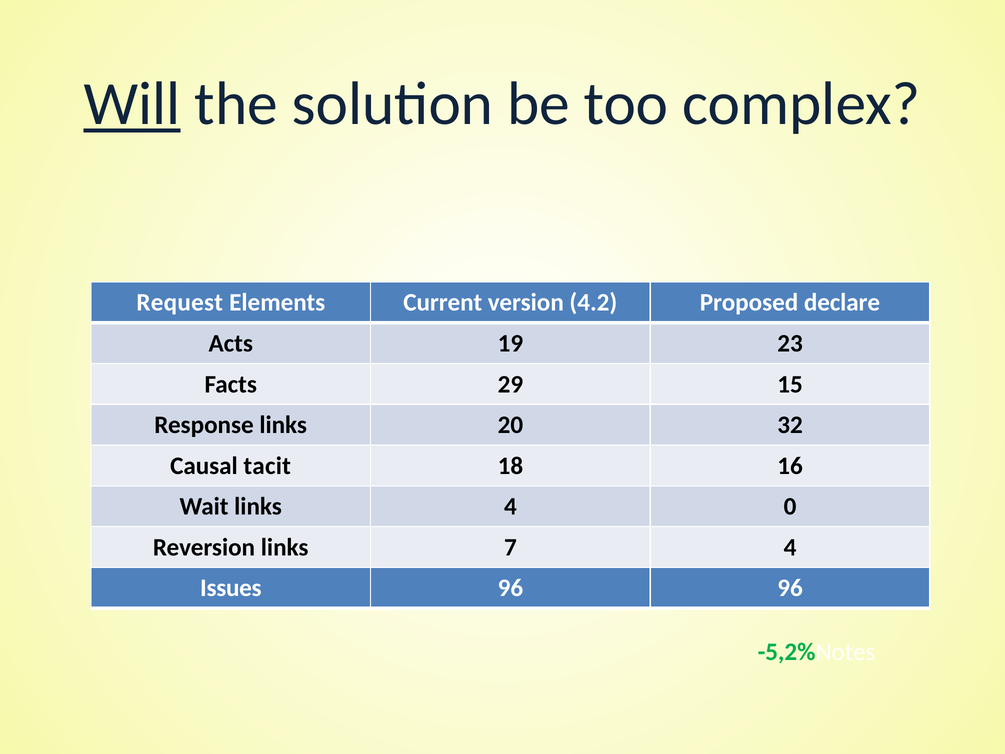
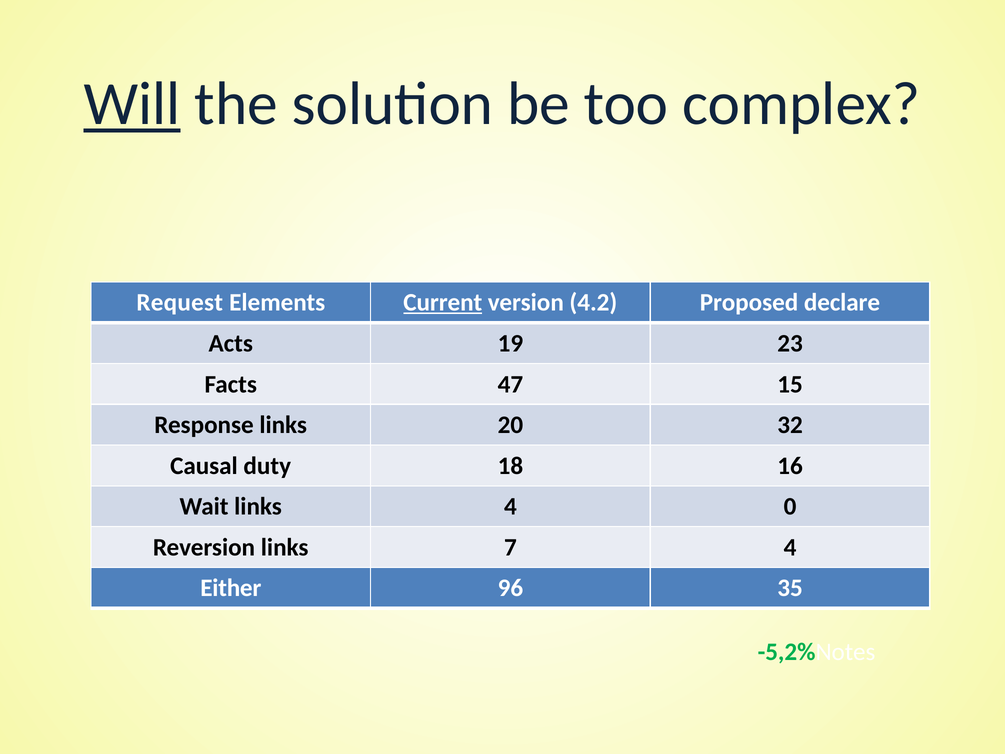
Current underline: none -> present (443, 303)
29: 29 -> 47 (510, 384)
tacit: tacit -> duty (267, 466)
Issues: Issues -> Either (231, 588)
96 96: 96 -> 35 (790, 588)
